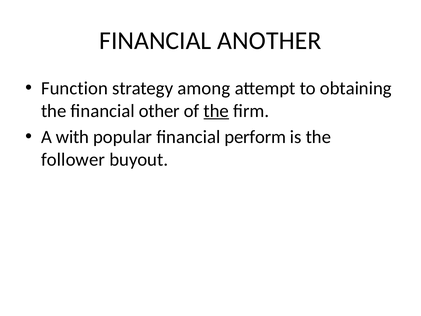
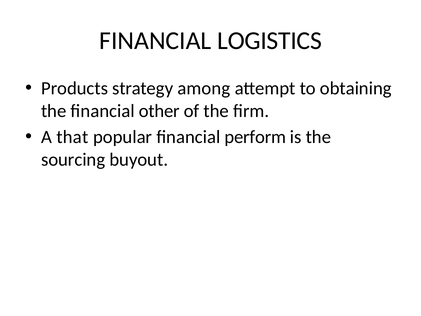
ANOTHER: ANOTHER -> LOGISTICS (270, 41)
Function: Function -> Products (75, 88)
the underline: present -> none (216, 111)
with: with -> that (72, 137)
follower: follower -> sourcing (73, 159)
